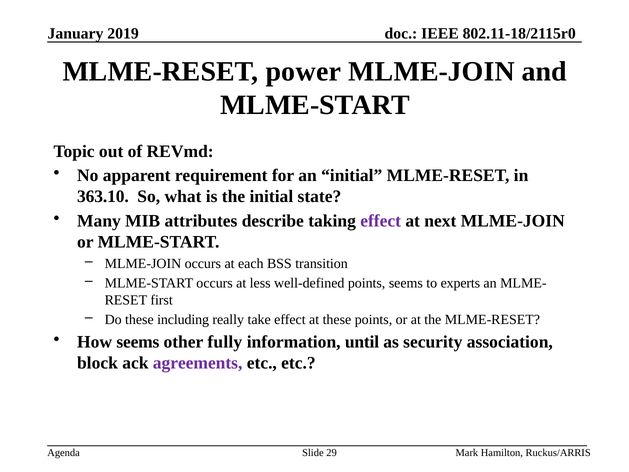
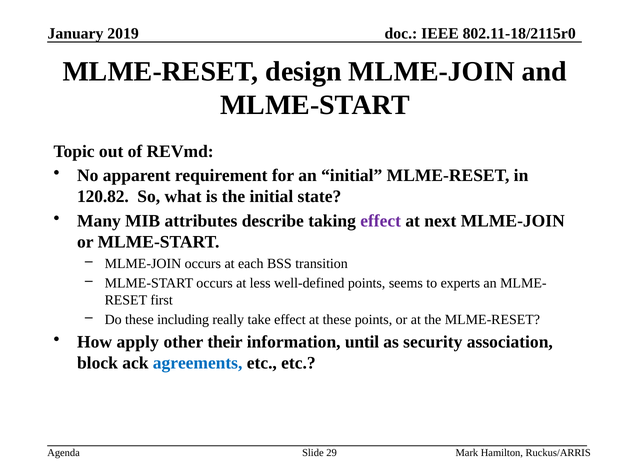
power: power -> design (304, 72)
363.10: 363.10 -> 120.82 (103, 197)
How seems: seems -> apply (138, 342)
fully: fully -> their (225, 342)
agreements colour: purple -> blue (198, 363)
